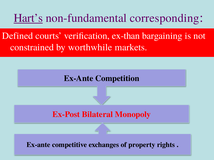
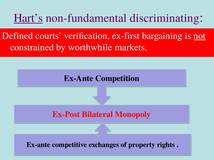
corresponding: corresponding -> discriminating (165, 18)
ex-than: ex-than -> ex-first (126, 36)
not underline: none -> present (200, 36)
